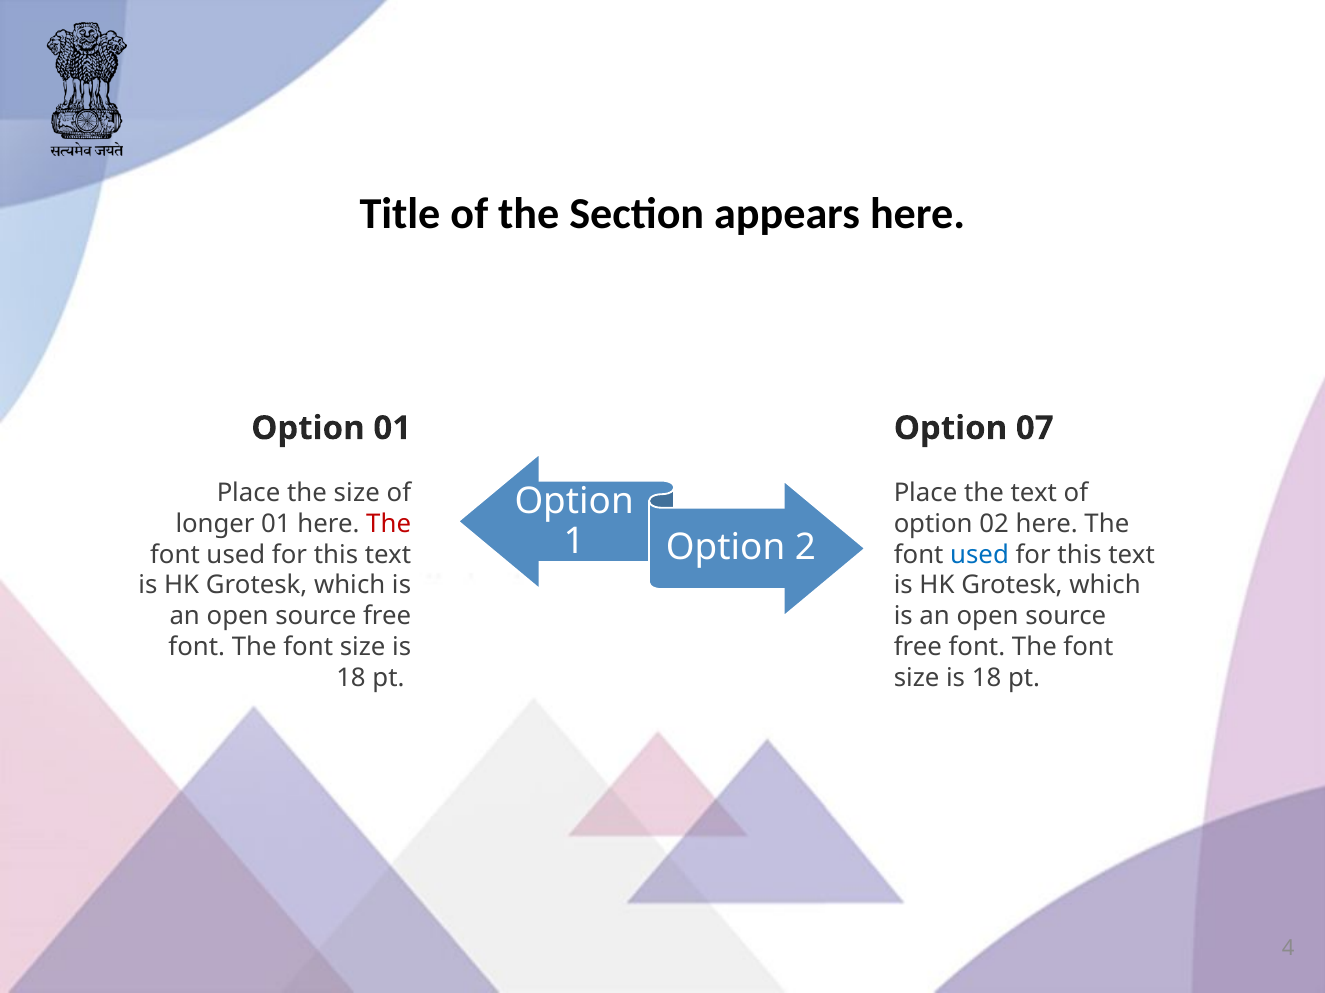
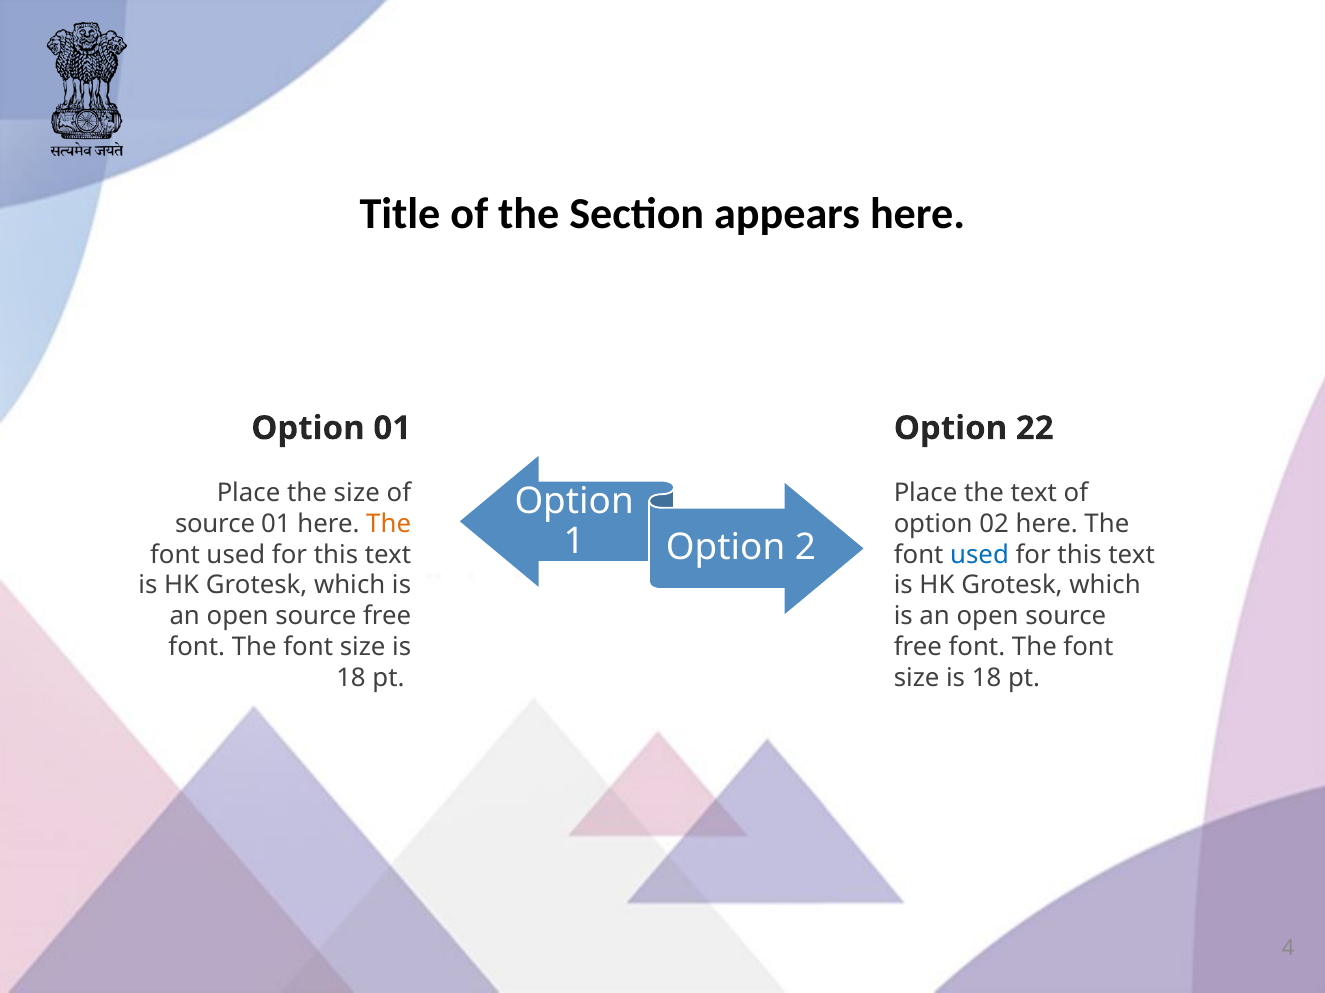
07: 07 -> 22 (1035, 429)
longer: longer -> source (215, 524)
The colour: red -> orange (389, 524)
